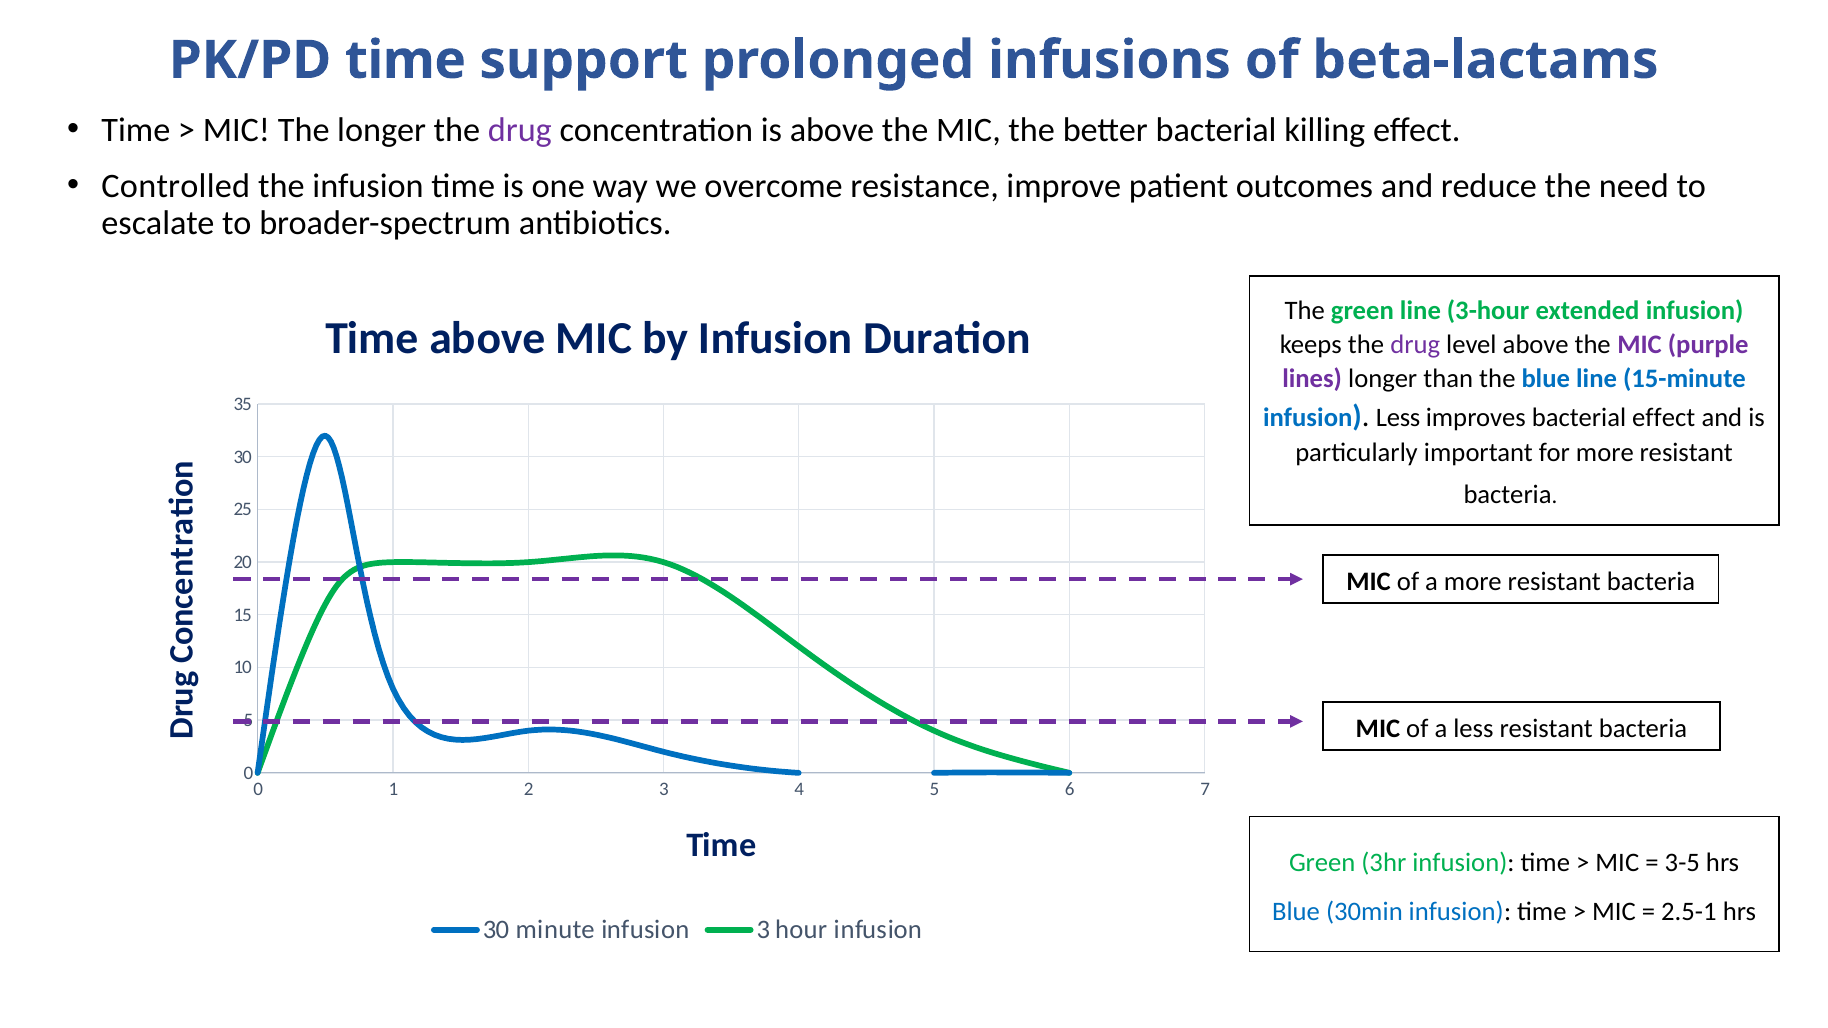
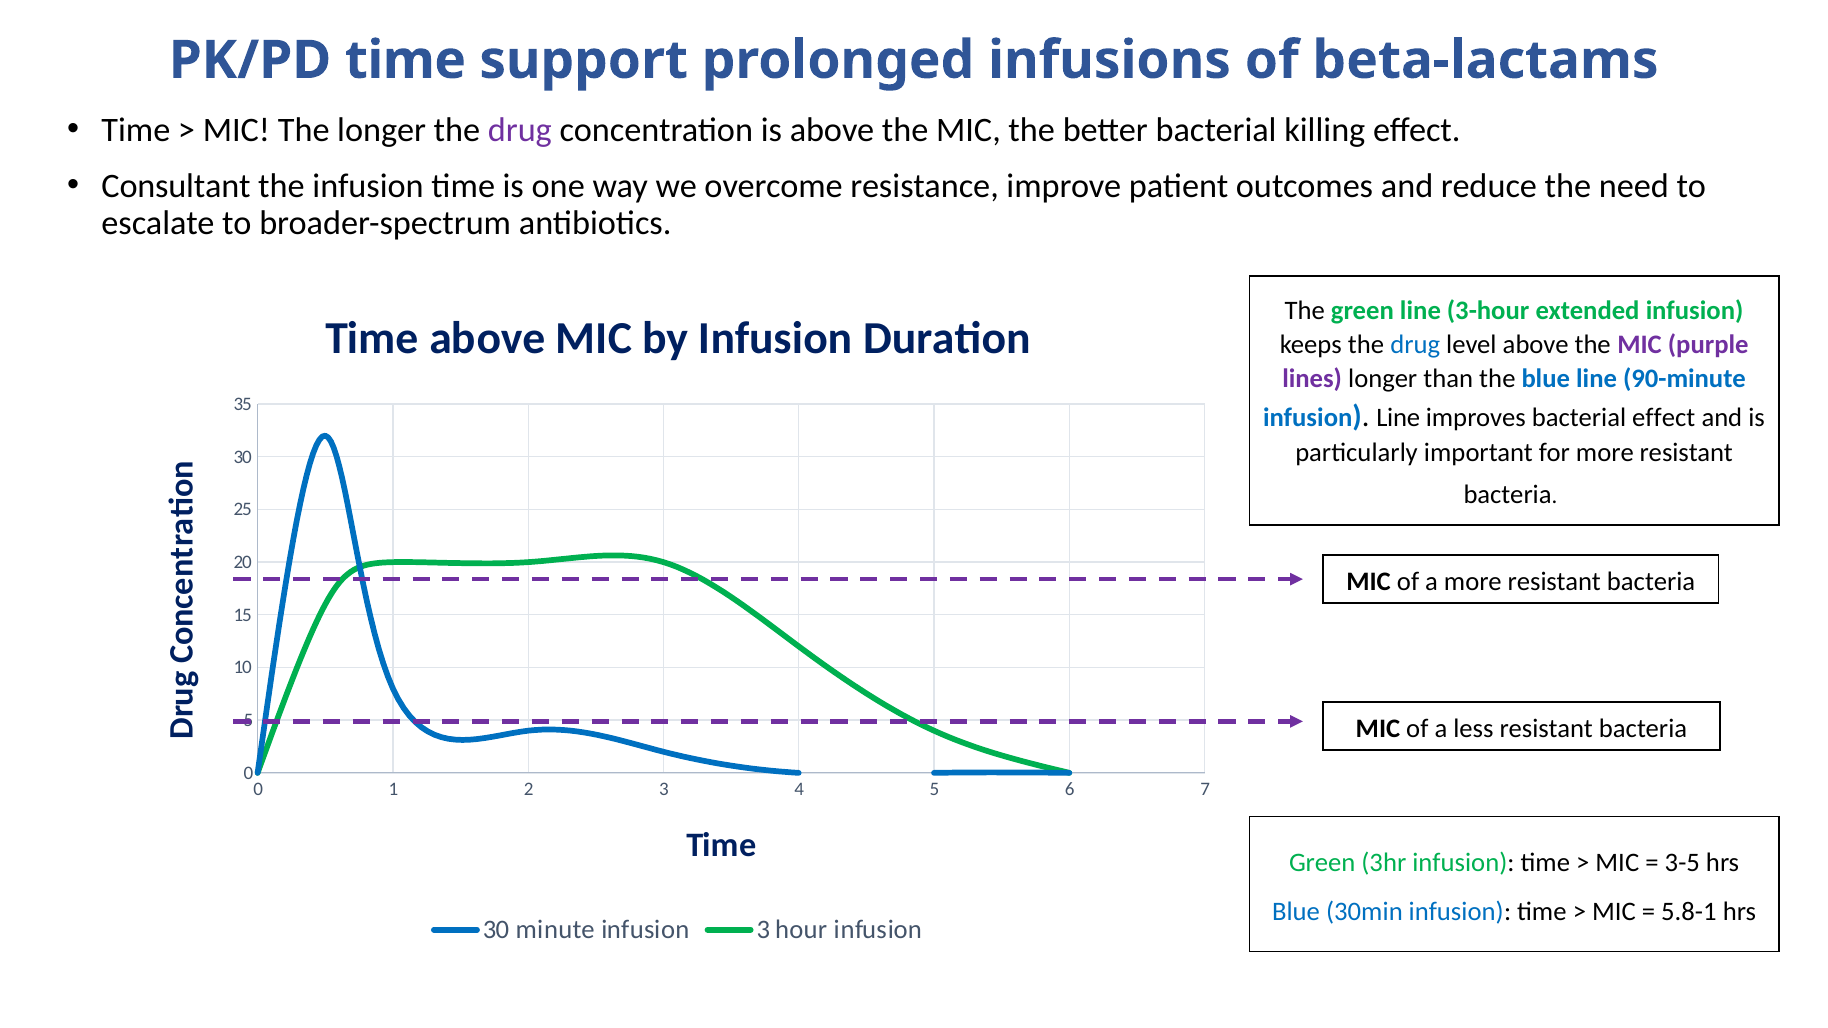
Controlled: Controlled -> Consultant (176, 186)
drug colour: purple -> blue (1415, 345)
15-minute: 15-minute -> 90-minute (1685, 379)
infusion Less: Less -> Line (1398, 418)
2.5-1: 2.5-1 -> 5.8-1 (1689, 912)
